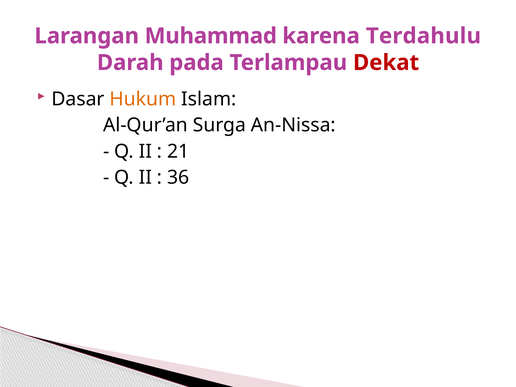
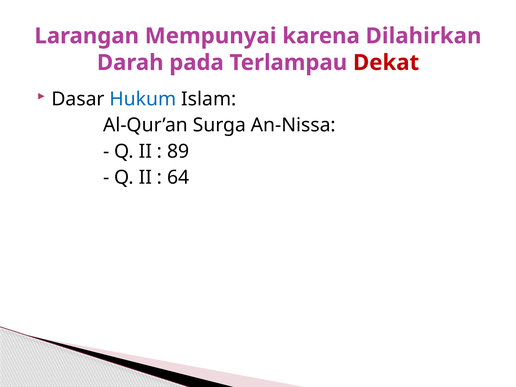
Muhammad: Muhammad -> Mempunyai (211, 36)
Terdahulu: Terdahulu -> Dilahirkan (424, 36)
Hukum colour: orange -> blue (143, 99)
21: 21 -> 89 (178, 151)
36: 36 -> 64 (178, 177)
